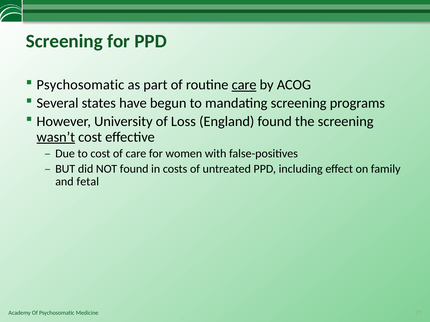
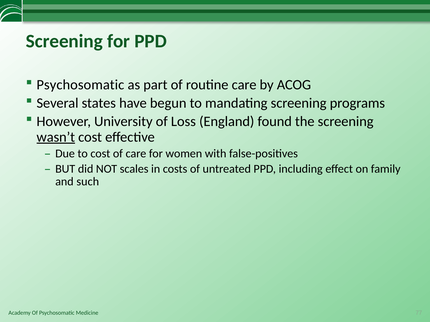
care underline: present -> none (244, 85)
NOT found: found -> scales (134, 169)
fetal: fetal -> such (88, 182)
